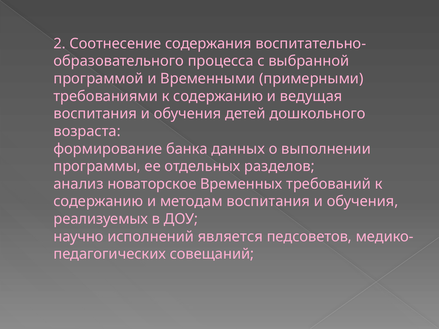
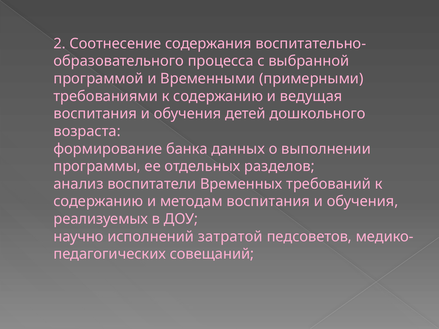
новаторское: новаторское -> воспитатели (152, 184)
является: является -> затратой (230, 237)
